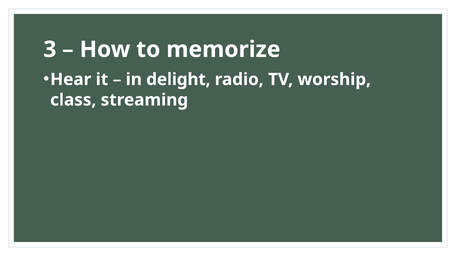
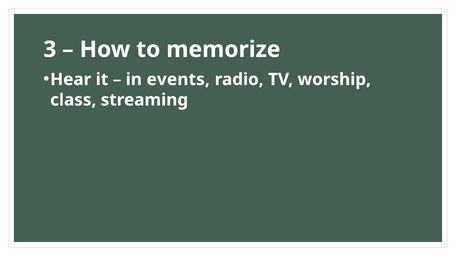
delight: delight -> events (178, 80)
